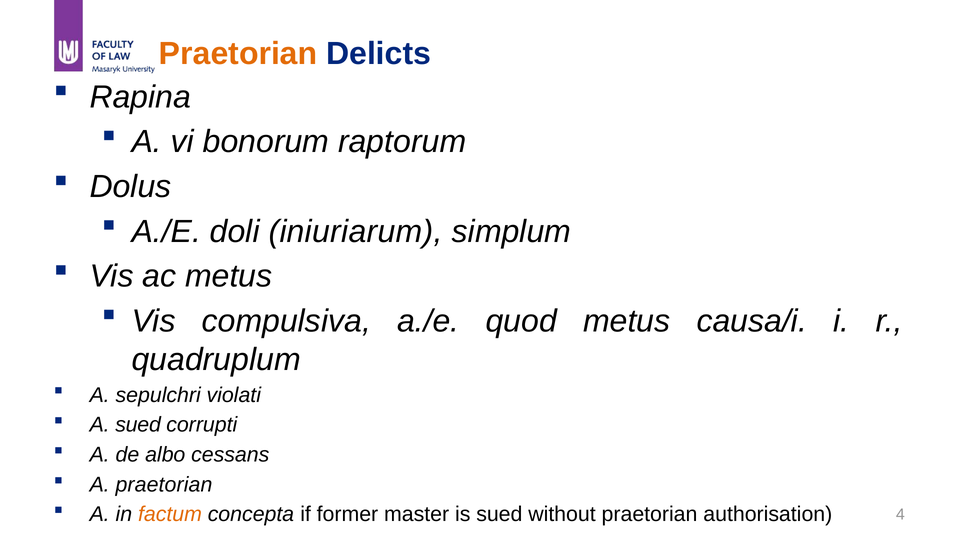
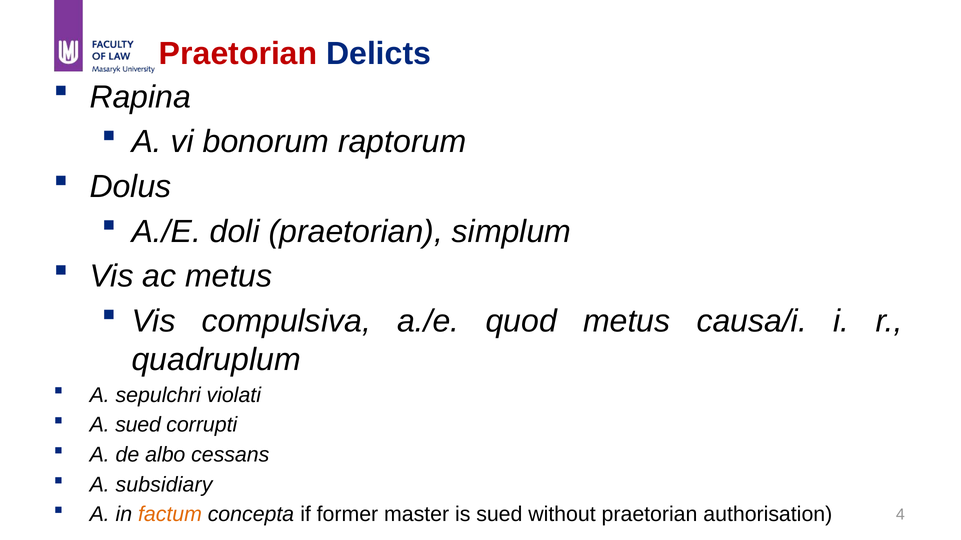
Praetorian colour: orange -> red (238, 54)
doli iniuriarum: iniuriarum -> praetorian (356, 232)
A praetorian: praetorian -> subsidiary (164, 485)
